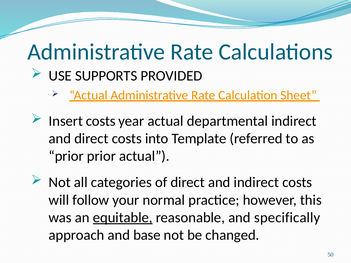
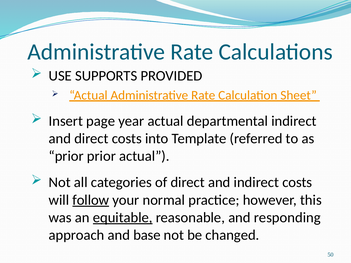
Insert costs: costs -> page (101, 121)
follow underline: none -> present (91, 200)
specifically: specifically -> responding (287, 218)
